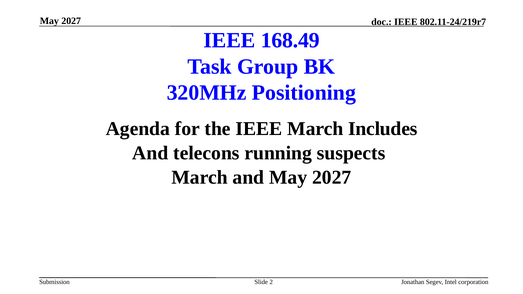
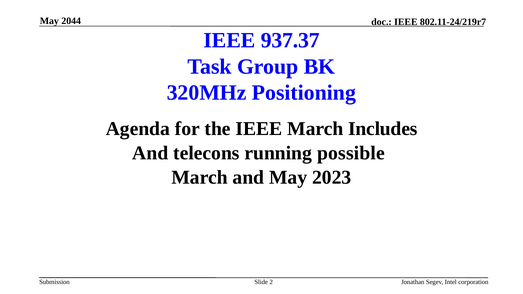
2027: 2027 -> 2044 (71, 21)
168.49: 168.49 -> 937.37 (290, 40)
suspects: suspects -> possible (351, 153)
and May 2027: 2027 -> 2023 (332, 178)
